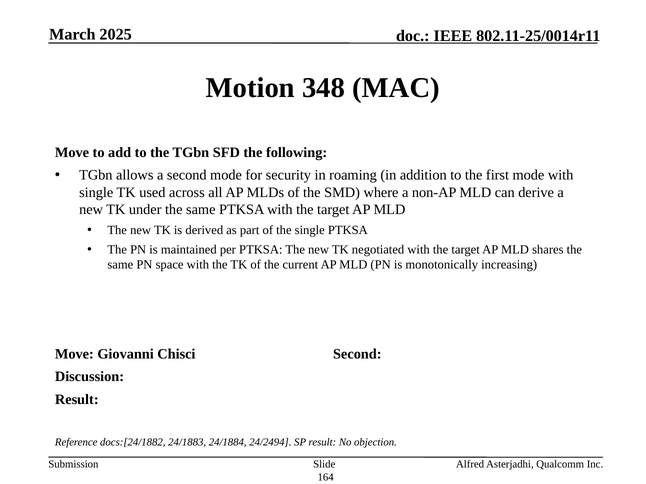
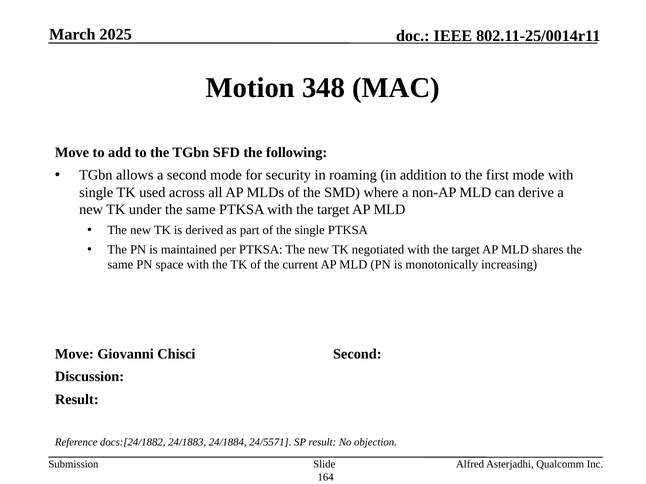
24/2494: 24/2494 -> 24/5571 (270, 443)
